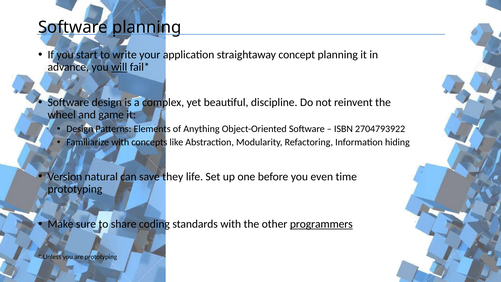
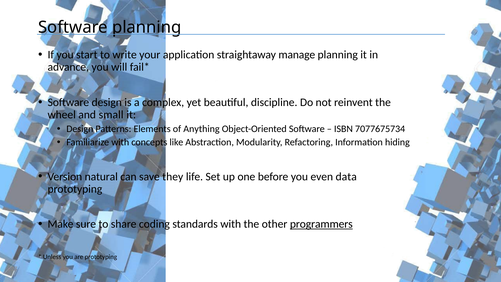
concept: concept -> manage (297, 55)
will underline: present -> none (119, 67)
game: game -> small (111, 115)
2704793922: 2704793922 -> 7077675734 (380, 129)
time: time -> data (346, 176)
